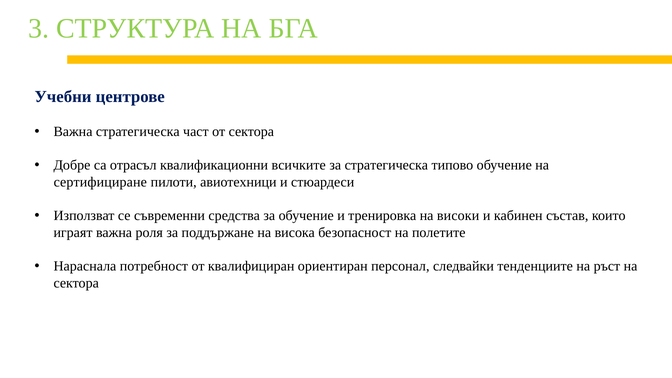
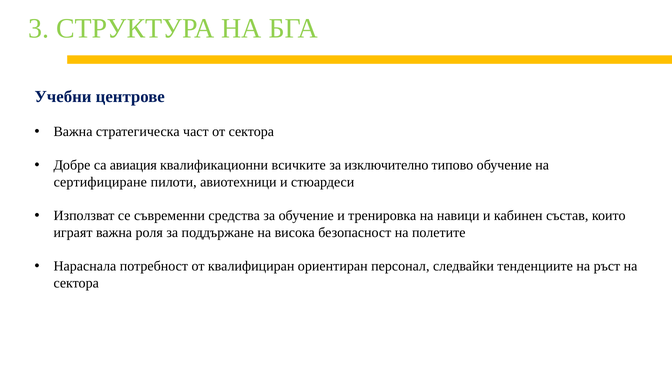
отрасъл: отрасъл -> авиация (133, 165)
за стратегическа: стратегическа -> изключително (386, 165)
високи: високи -> навици (458, 216)
